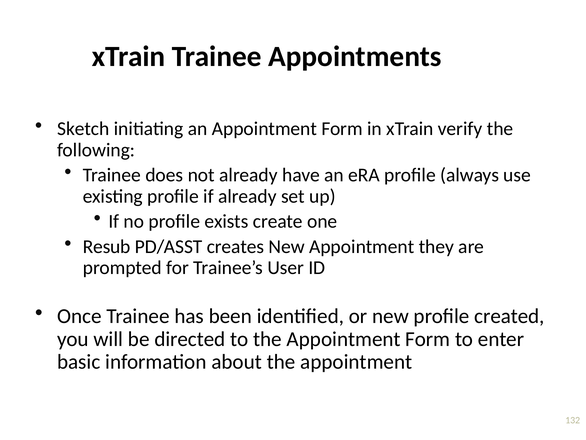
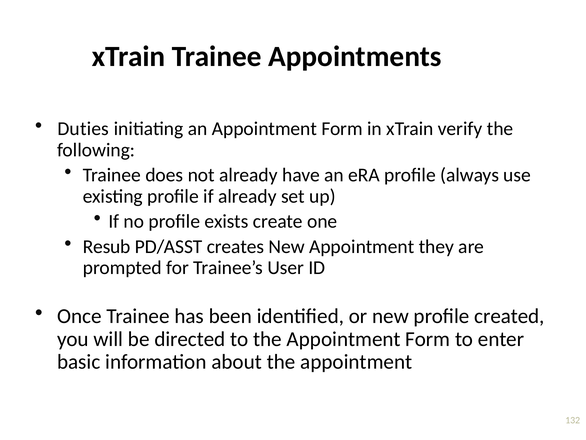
Sketch: Sketch -> Duties (83, 129)
